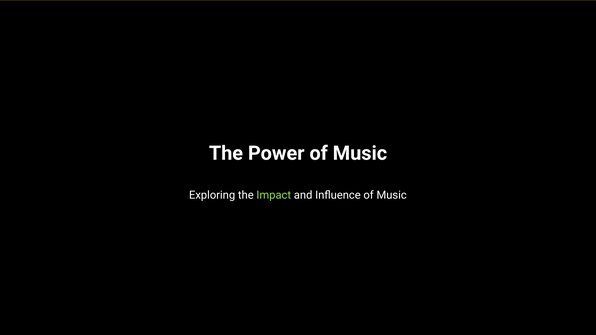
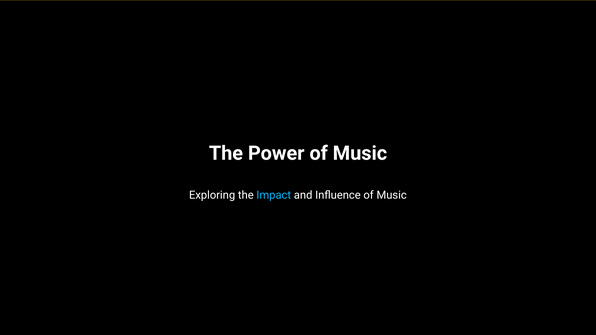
Impact colour: light green -> light blue (274, 195)
